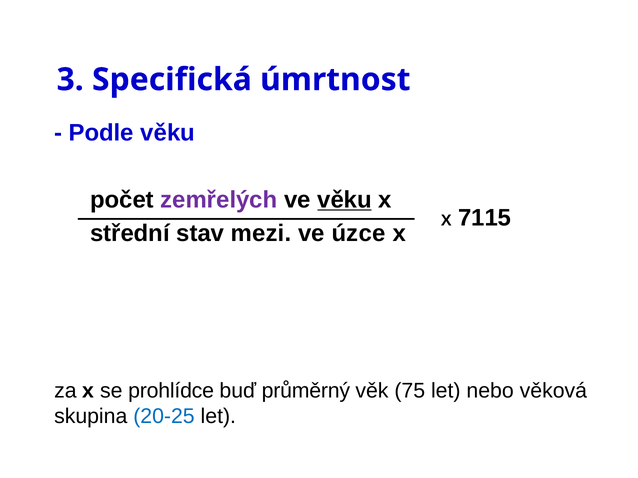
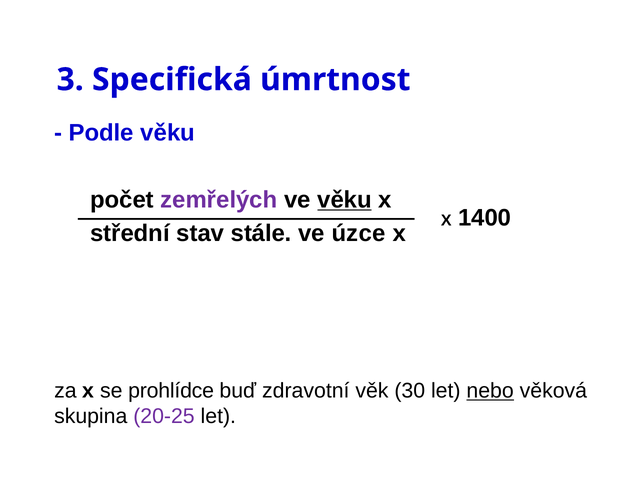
7115: 7115 -> 1400 (485, 218)
mezi: mezi -> stále (261, 233)
průměrný: průměrný -> zdravotní (306, 391)
75: 75 -> 30 (410, 391)
nebo underline: none -> present (490, 391)
20-25 colour: blue -> purple (164, 417)
